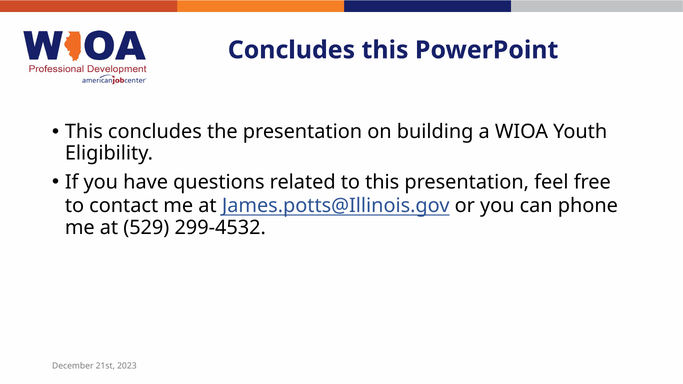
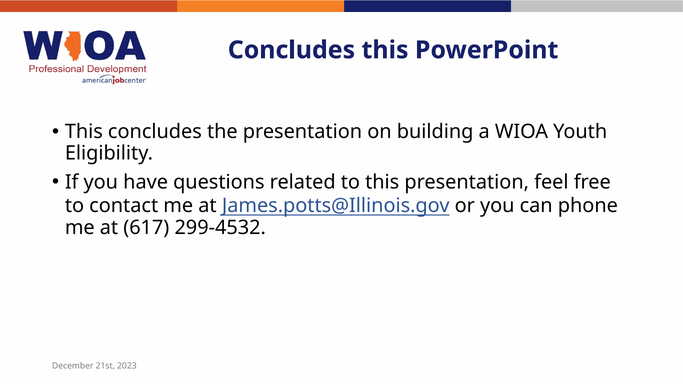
529: 529 -> 617 (146, 228)
